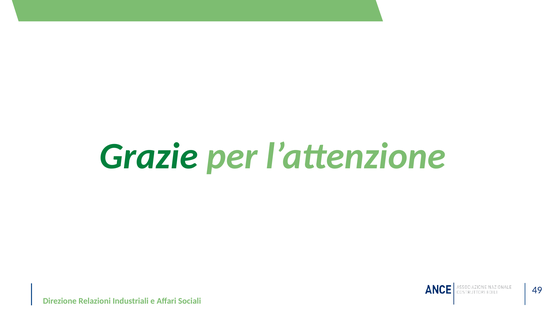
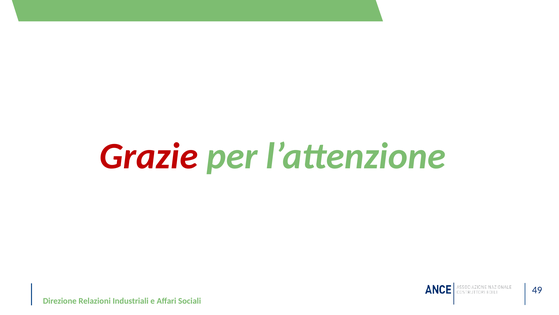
Grazie colour: green -> red (149, 156)
